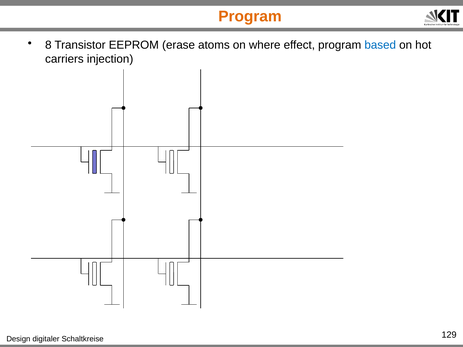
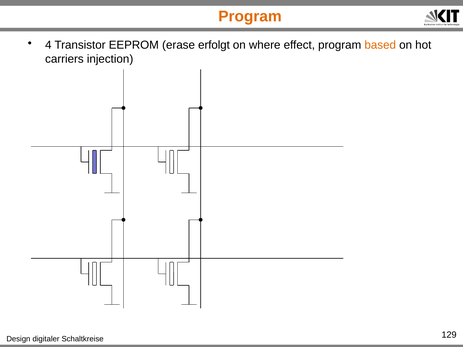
8: 8 -> 4 (48, 45)
atoms: atoms -> erfolgt (214, 45)
based colour: blue -> orange (380, 45)
